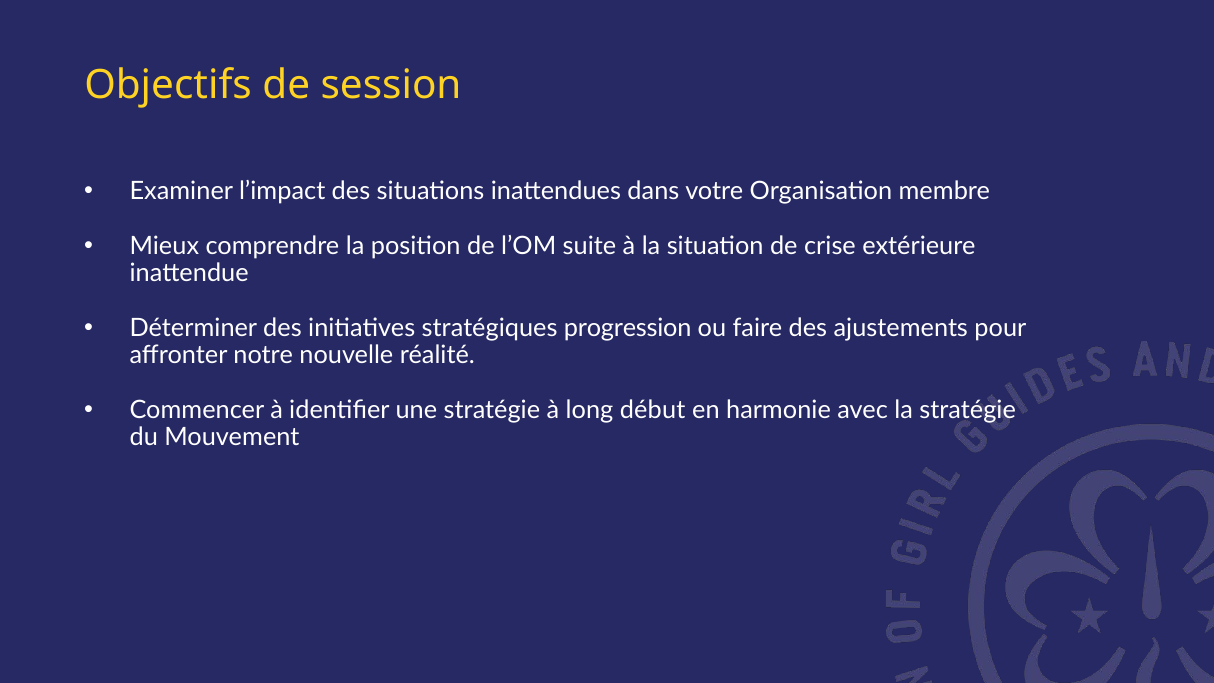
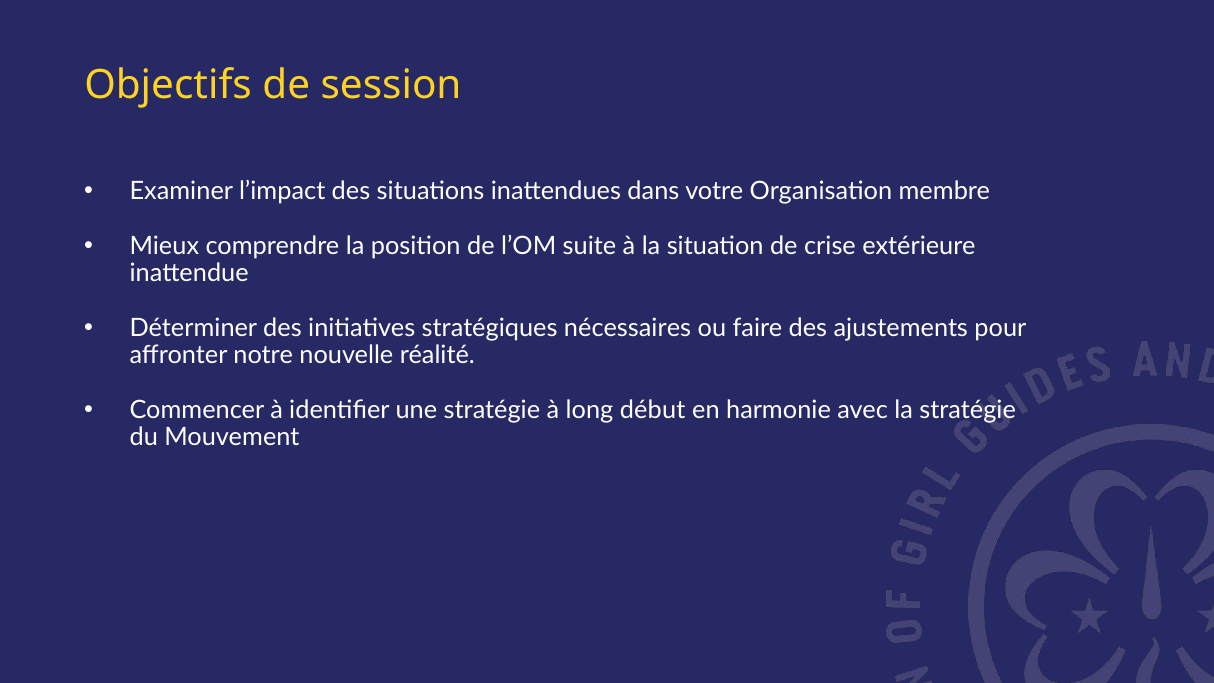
progression: progression -> nécessaires (628, 328)
